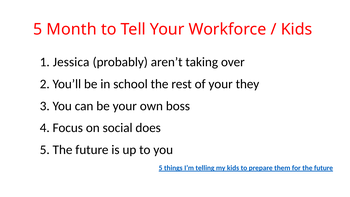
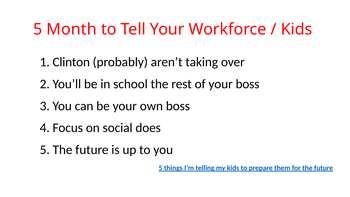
Jessica: Jessica -> Clinton (71, 62)
your they: they -> boss (247, 84)
